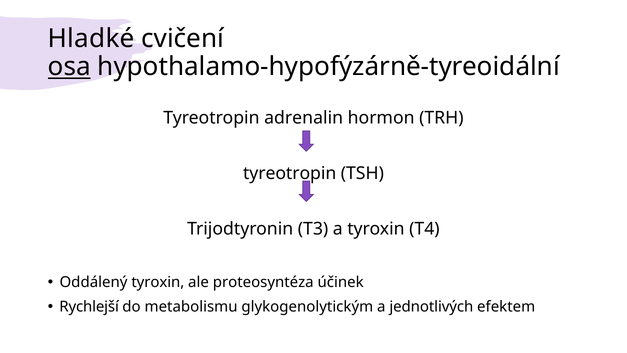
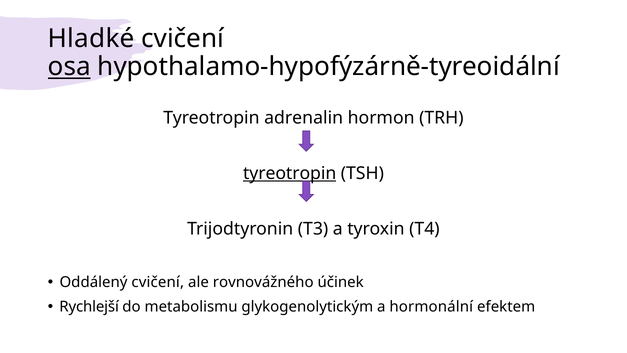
tyreotropin underline: none -> present (290, 173)
Oddálený tyroxin: tyroxin -> cvičení (158, 282)
proteosyntéza: proteosyntéza -> rovnovážného (263, 282)
jednotlivých: jednotlivých -> hormonální (431, 307)
